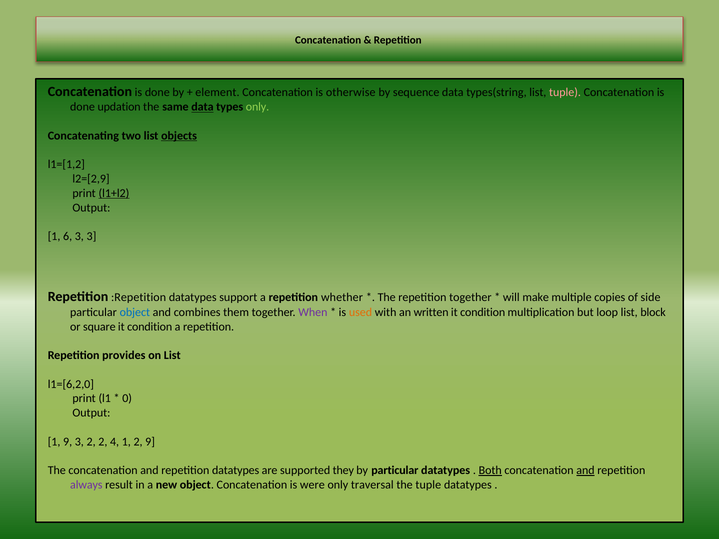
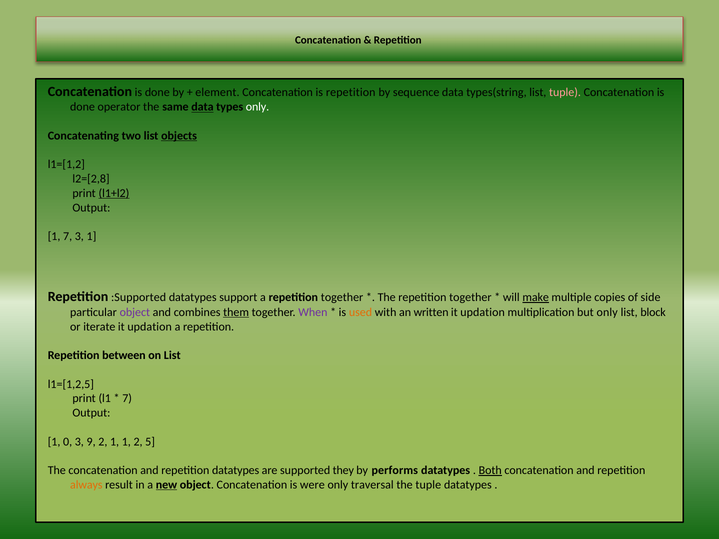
is otherwise: otherwise -> repetition (351, 92)
updation: updation -> operator (119, 107)
only colour: light green -> white (258, 107)
l2=[2,9: l2=[2,9 -> l2=[2,8 (91, 179)
1 6: 6 -> 7 (68, 236)
3 3: 3 -> 1 (91, 236)
:Repetition: :Repetition -> :Supported (139, 298)
a repetition whether: whether -> together (342, 298)
make underline: none -> present (536, 298)
object colour: blue -> purple (135, 312)
them underline: none -> present (236, 312)
condition: condition -> updation (483, 312)
but loop: loop -> only (607, 312)
square: square -> iterate (99, 327)
condition: condition -> updation (150, 327)
provides: provides -> between (124, 355)
l1=[6,2,0: l1=[6,2,0 -> l1=[1,2,5 (71, 384)
0: 0 -> 7 (127, 399)
1 9: 9 -> 0 (68, 442)
3 2: 2 -> 9 (91, 442)
2 4: 4 -> 1 (115, 442)
2 9: 9 -> 5 (150, 442)
by particular: particular -> performs (395, 471)
and underline: present -> none (585, 471)
always colour: purple -> orange (86, 485)
new underline: none -> present (166, 485)
